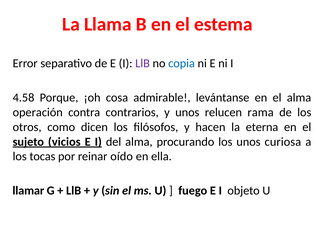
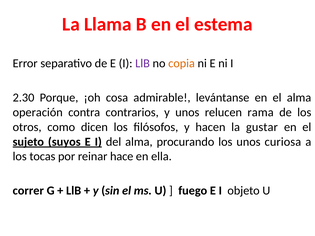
copia colour: blue -> orange (182, 63)
4.58: 4.58 -> 2.30 (23, 98)
eterna: eterna -> gustar (262, 127)
vicios: vicios -> suyos (64, 142)
oído: oído -> hace (122, 157)
llamar: llamar -> correr (28, 191)
